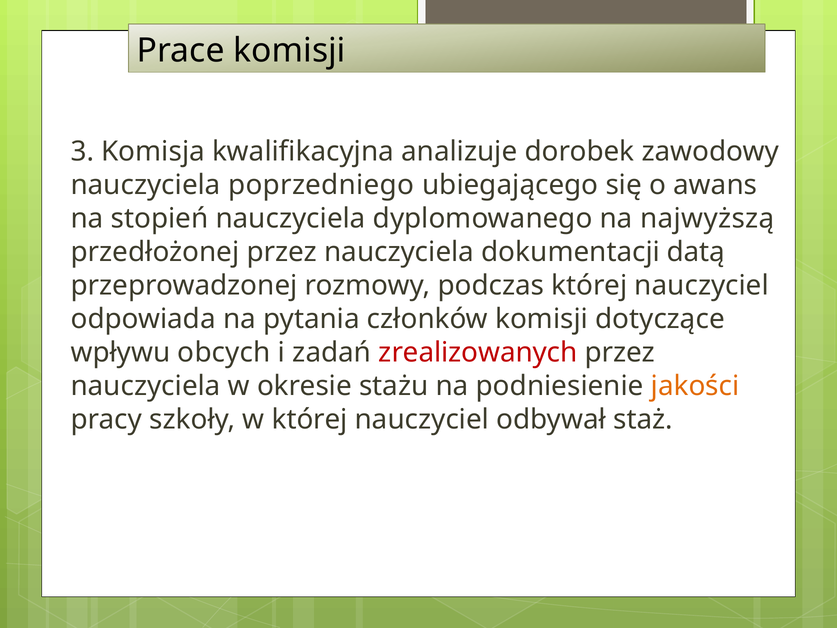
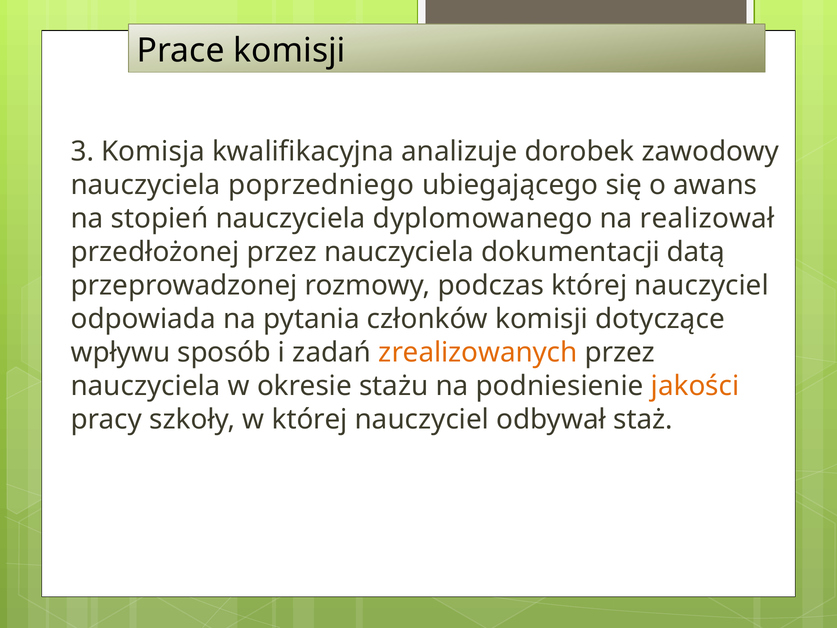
najwyższą: najwyższą -> realizował (707, 219)
obcych: obcych -> sposób (224, 353)
zrealizowanych colour: red -> orange (478, 353)
